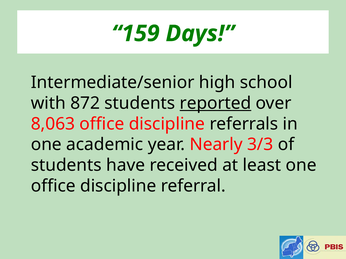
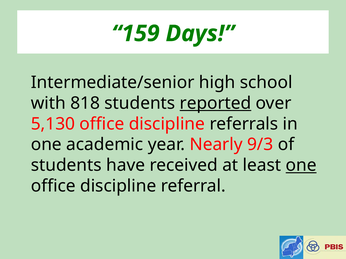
872: 872 -> 818 (85, 103)
8,063: 8,063 -> 5,130 (53, 124)
3/3: 3/3 -> 9/3 (260, 145)
one underline: none -> present (301, 166)
